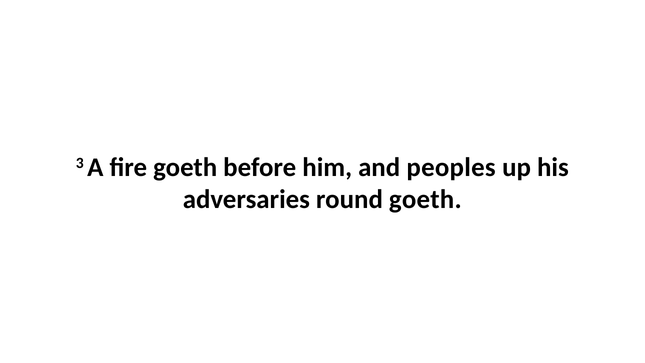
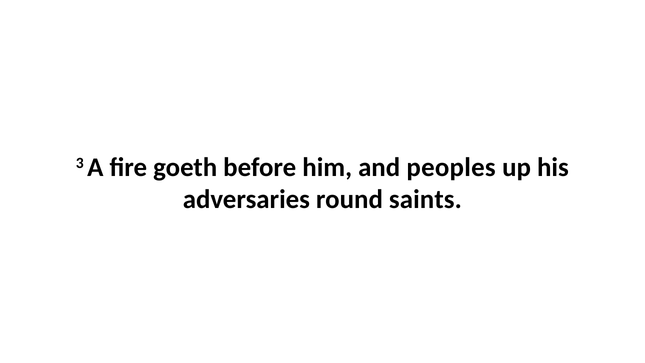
round goeth: goeth -> saints (425, 199)
